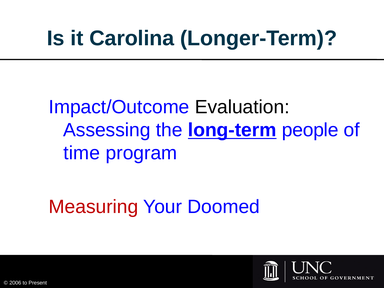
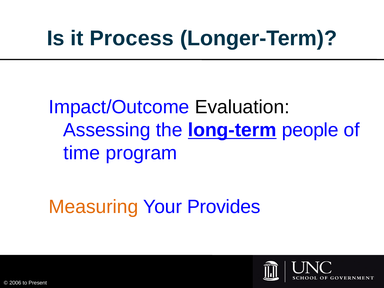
Carolina: Carolina -> Process (132, 38)
Measuring colour: red -> orange (93, 207)
Doomed: Doomed -> Provides (224, 207)
